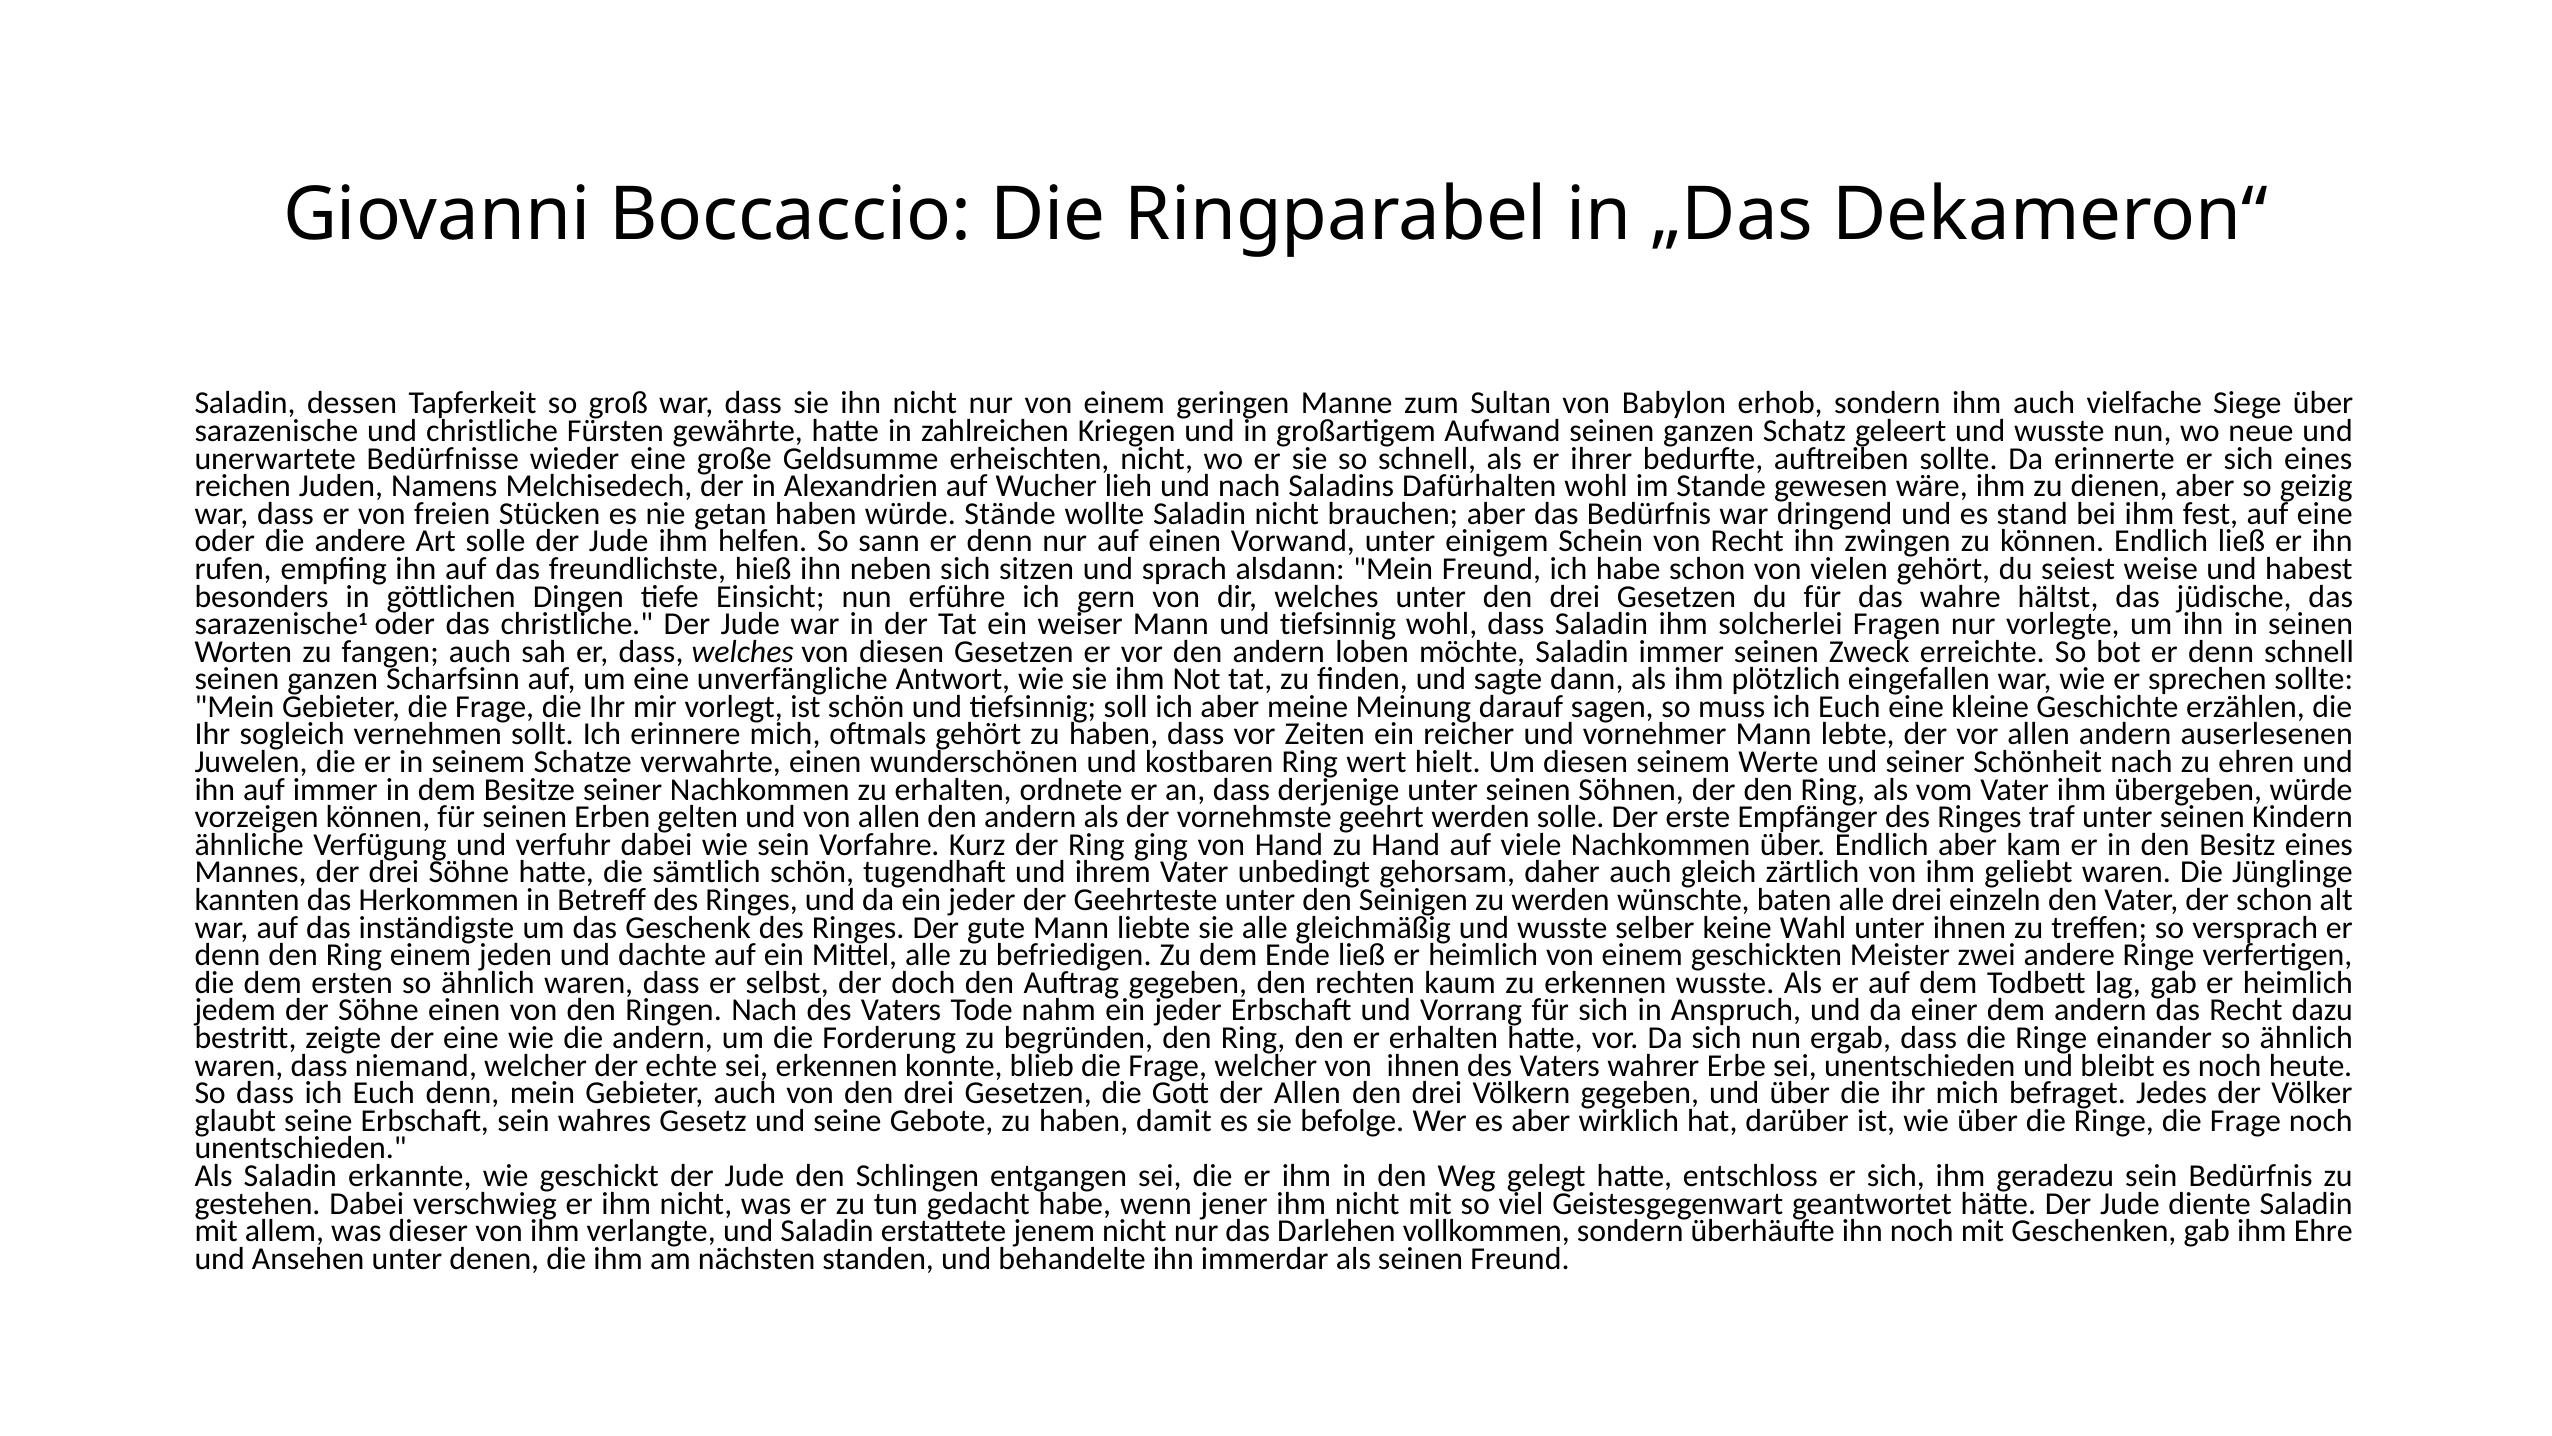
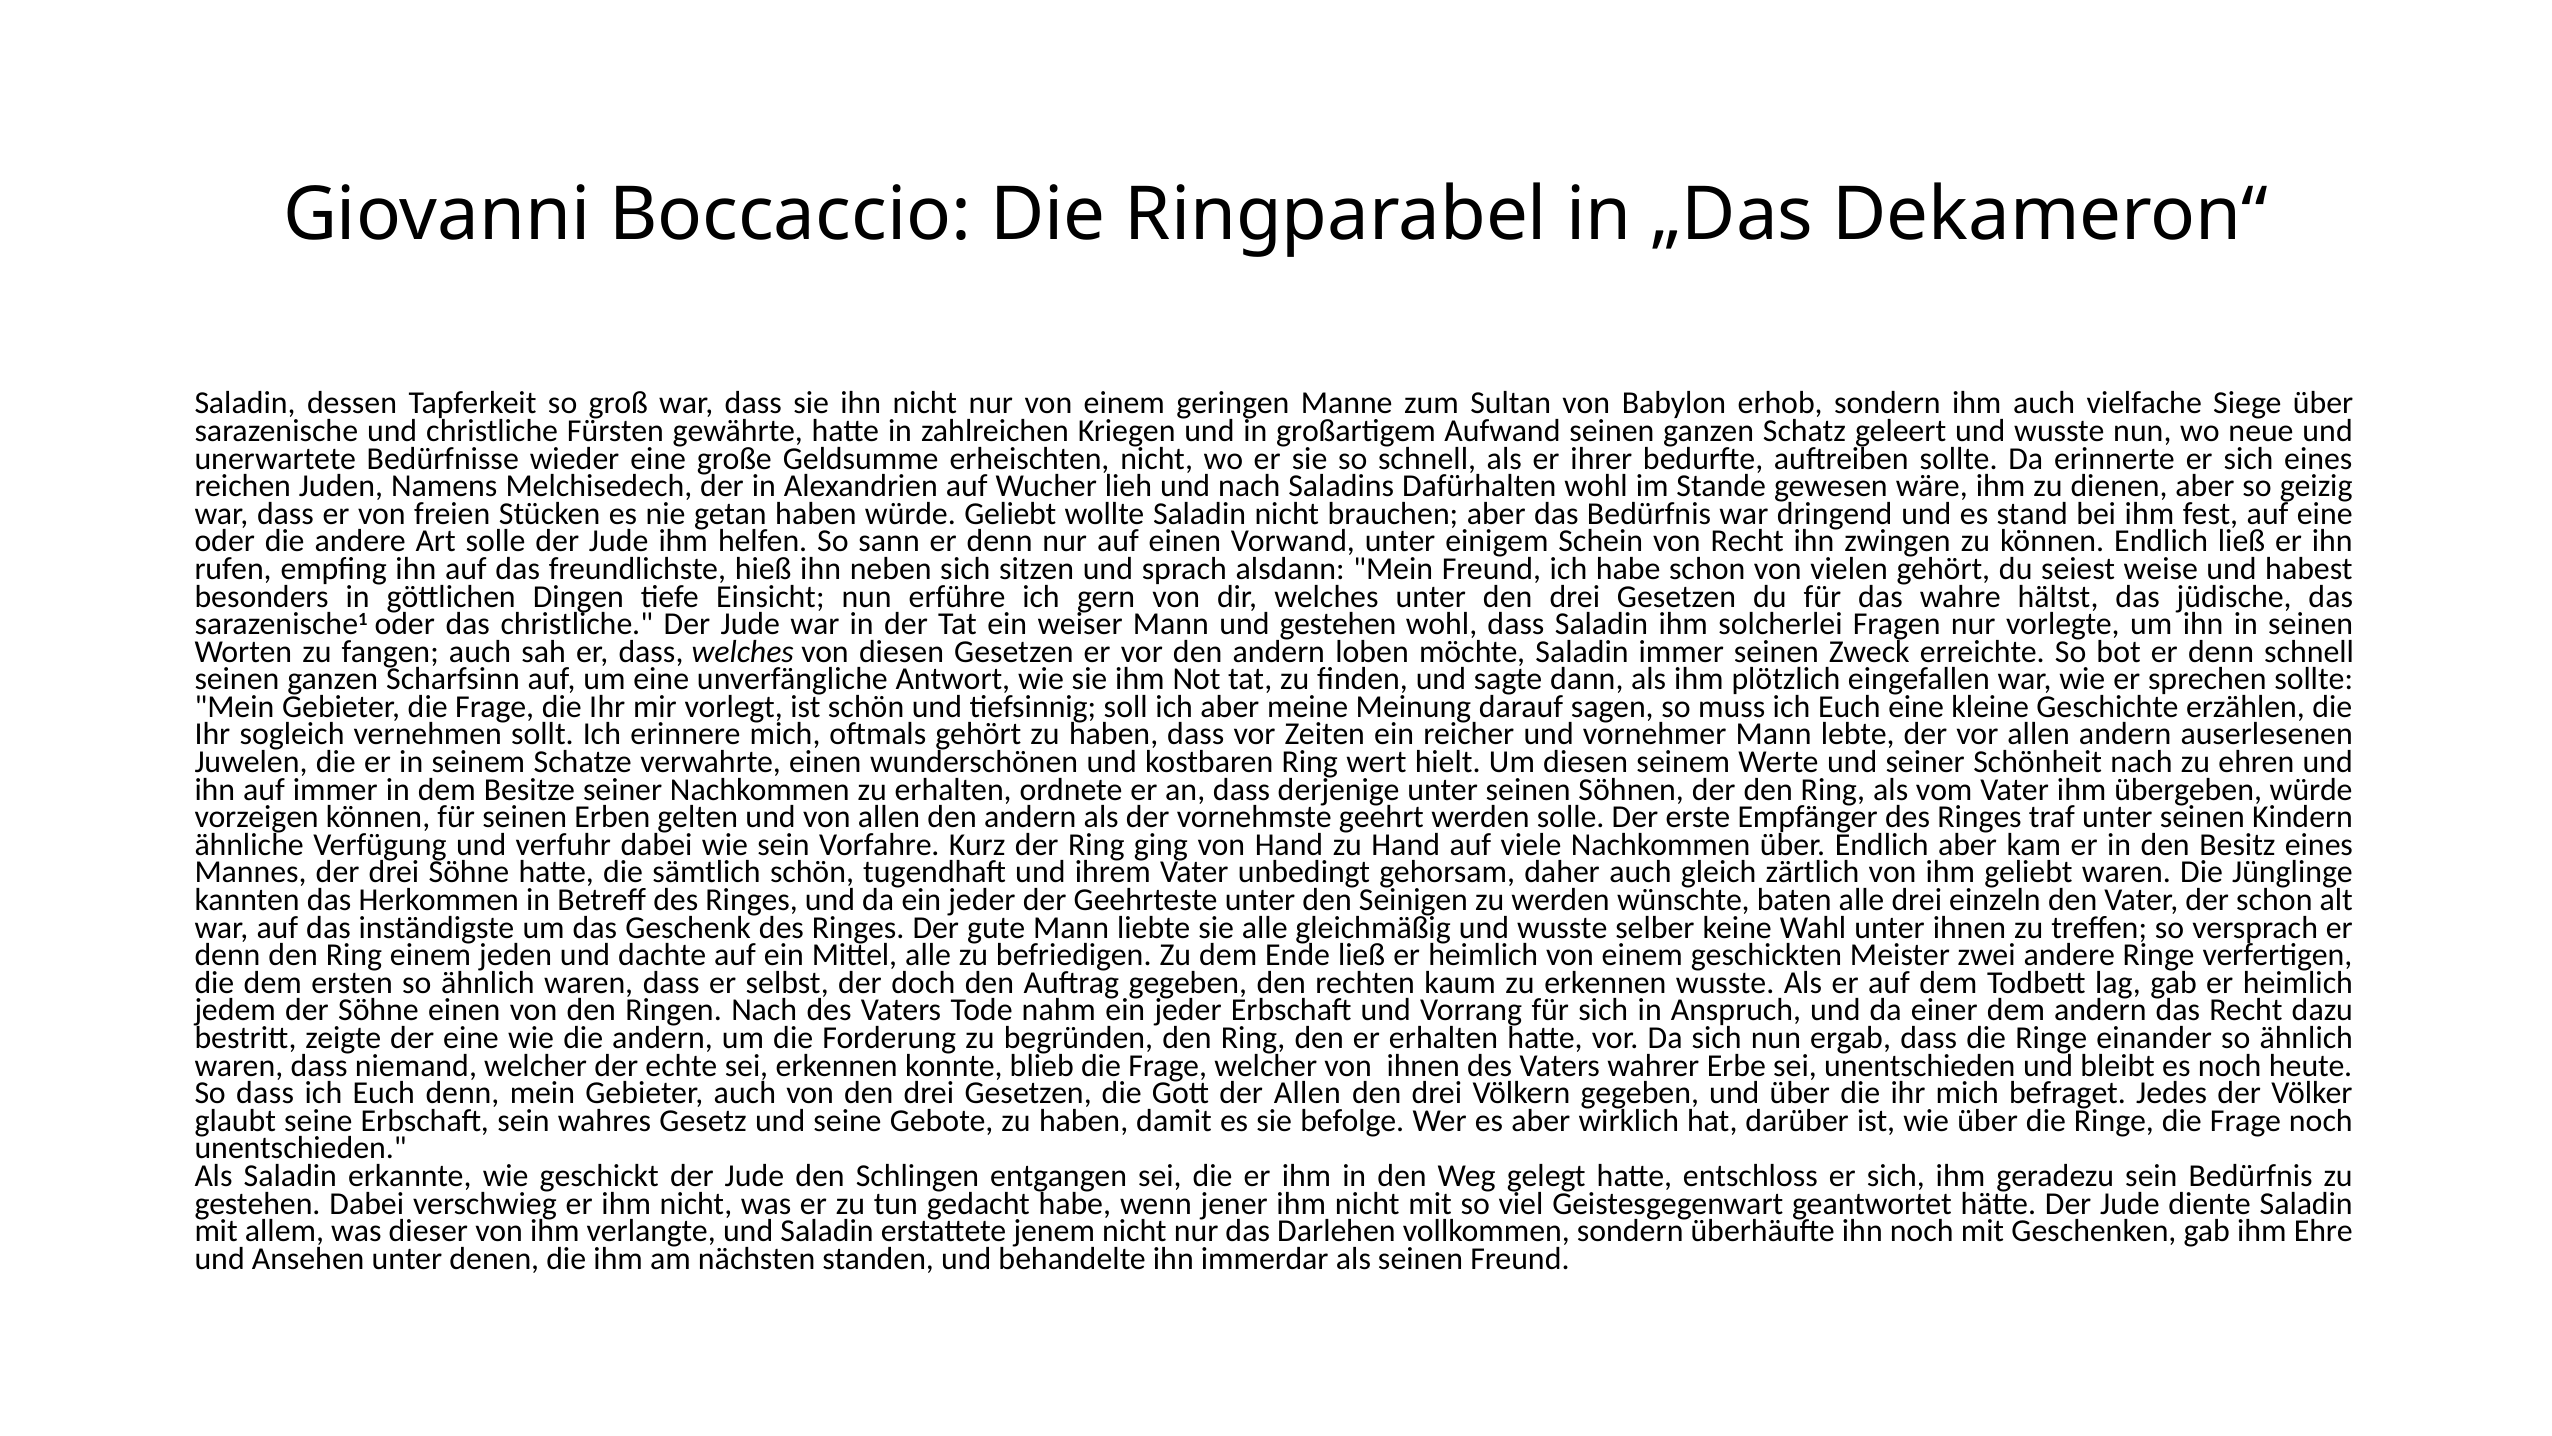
würde Stände: Stände -> Geliebt (1010, 514)
Mann und tiefsinnig: tiefsinnig -> gestehen (1338, 624)
